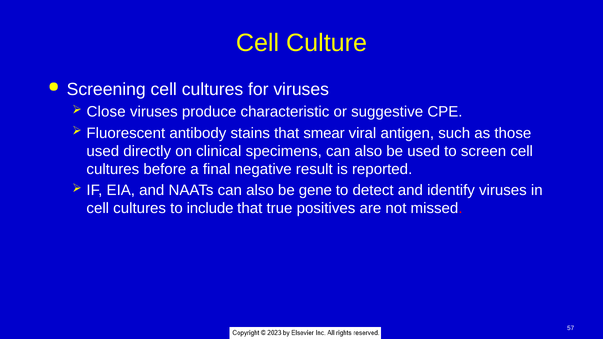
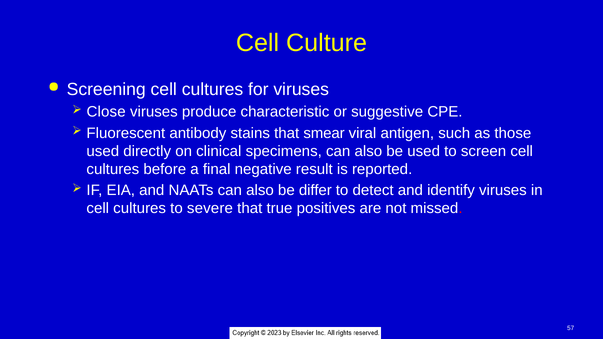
gene: gene -> differ (315, 190)
include: include -> severe (210, 208)
